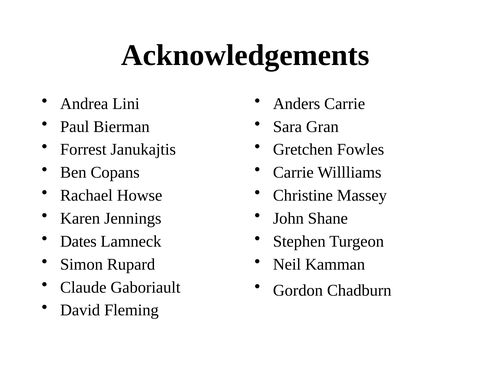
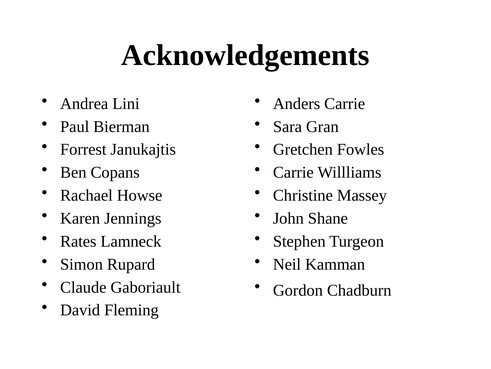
Dates: Dates -> Rates (78, 241)
